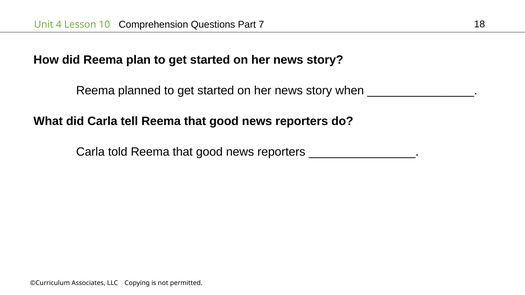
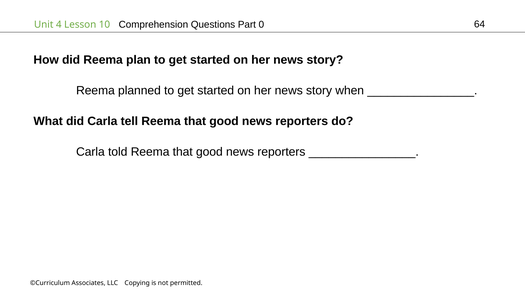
7: 7 -> 0 (261, 25)
18: 18 -> 64 (480, 24)
